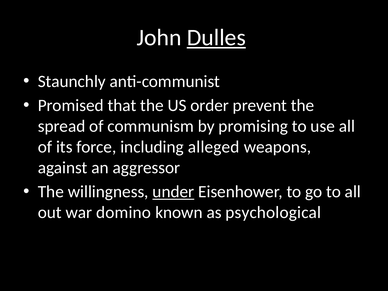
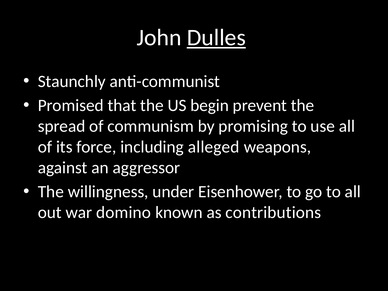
order: order -> begin (210, 106)
under underline: present -> none (173, 192)
psychological: psychological -> contributions (273, 212)
